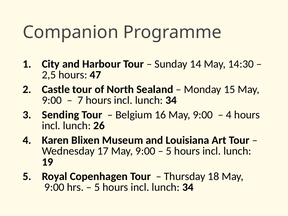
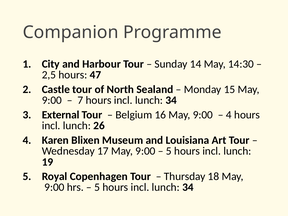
Sending: Sending -> External (61, 115)
